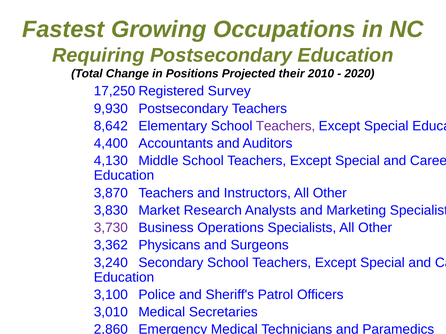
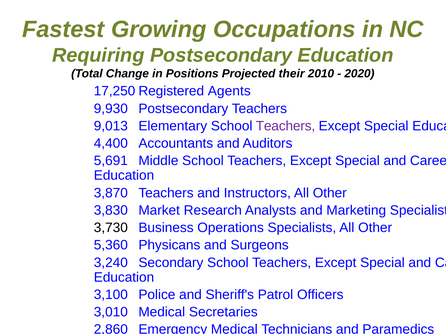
Survey: Survey -> Agents (229, 91)
8,642: 8,642 -> 9,013 (111, 126)
4,130: 4,130 -> 5,691 (111, 161)
3,730 colour: purple -> black (111, 228)
3,362: 3,362 -> 5,360 (111, 245)
